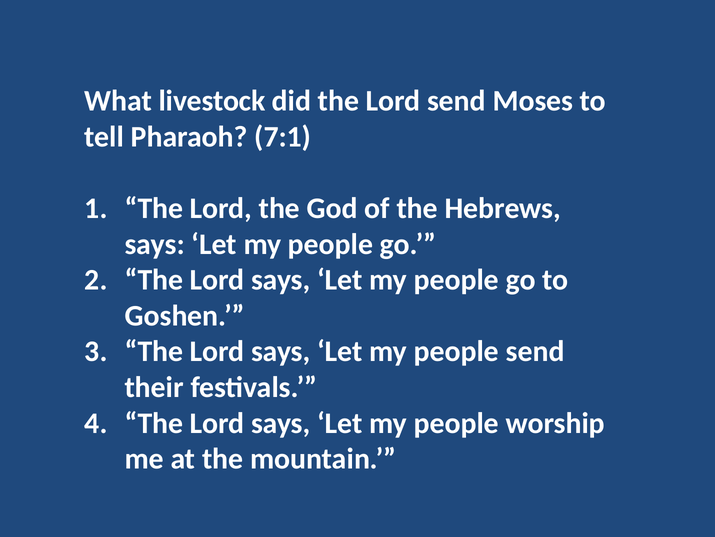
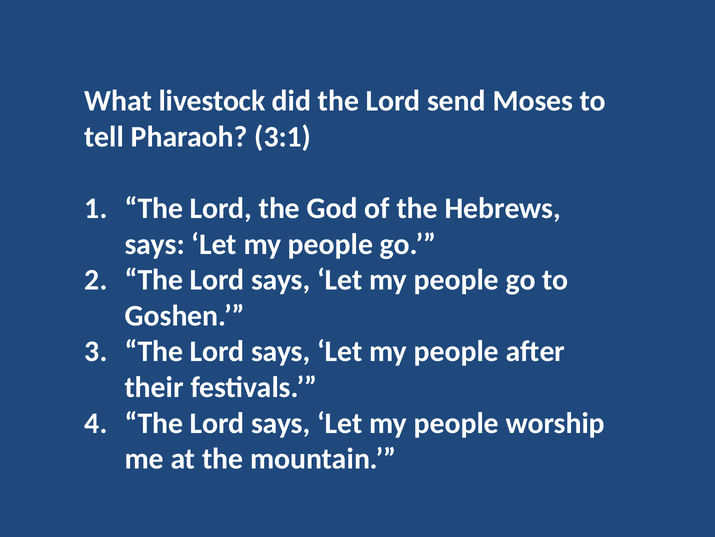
7:1: 7:1 -> 3:1 (283, 137)
people send: send -> after (535, 351)
